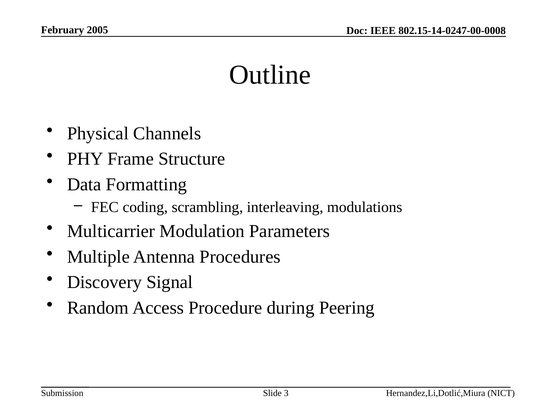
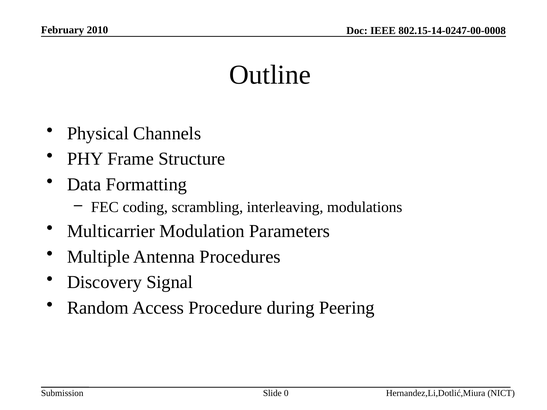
2005: 2005 -> 2010 (97, 30)
3: 3 -> 0 (286, 393)
